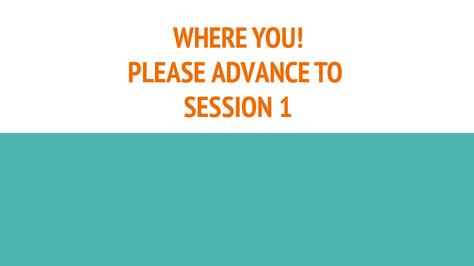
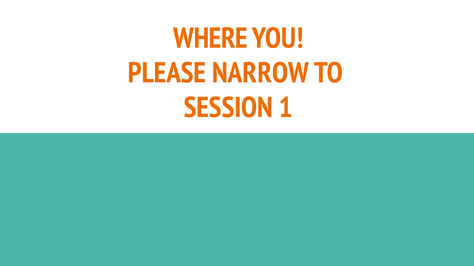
ADVANCE: ADVANCE -> NARROW (261, 73)
